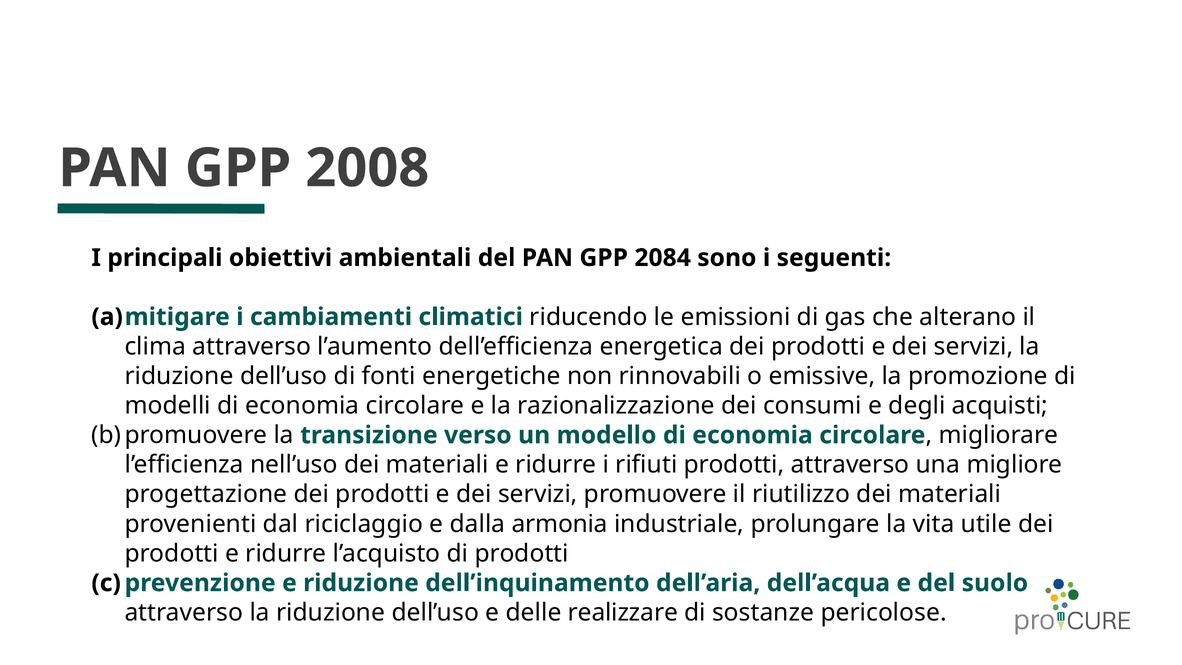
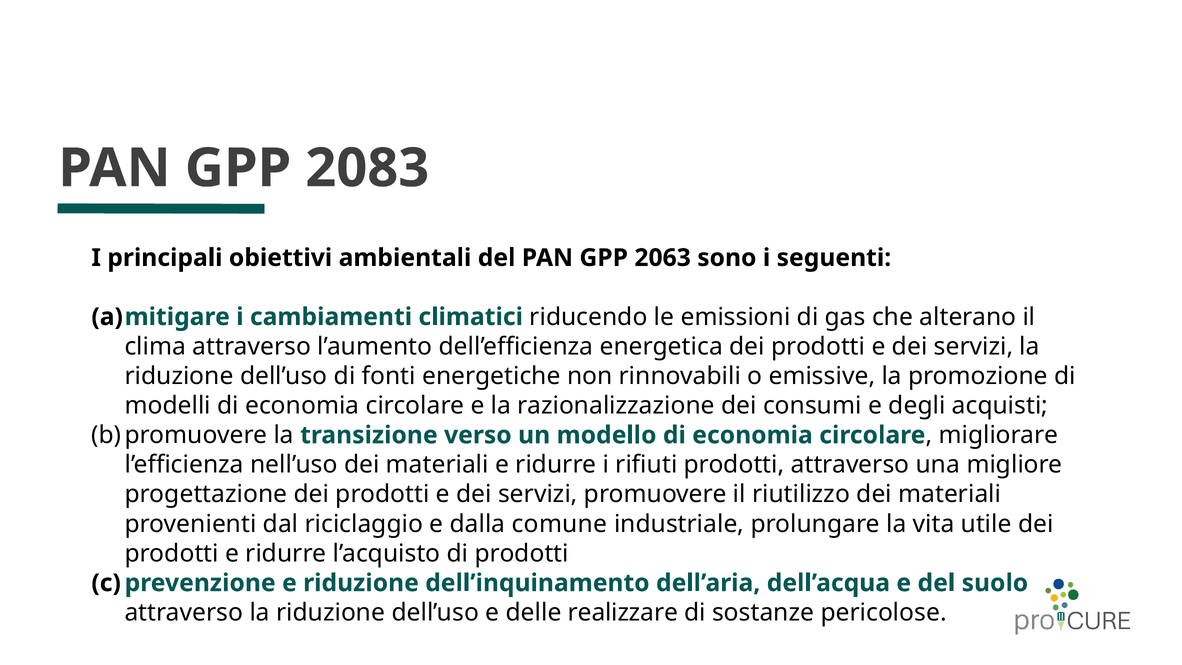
2008: 2008 -> 2083 (367, 168)
2084: 2084 -> 2063 (663, 258)
armonia: armonia -> comune (560, 524)
